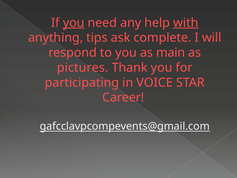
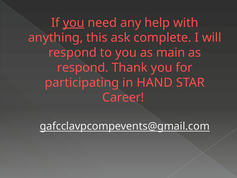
with underline: present -> none (186, 23)
tips: tips -> this (97, 38)
pictures: pictures -> respond (83, 68)
VOICE: VOICE -> HAND (155, 82)
